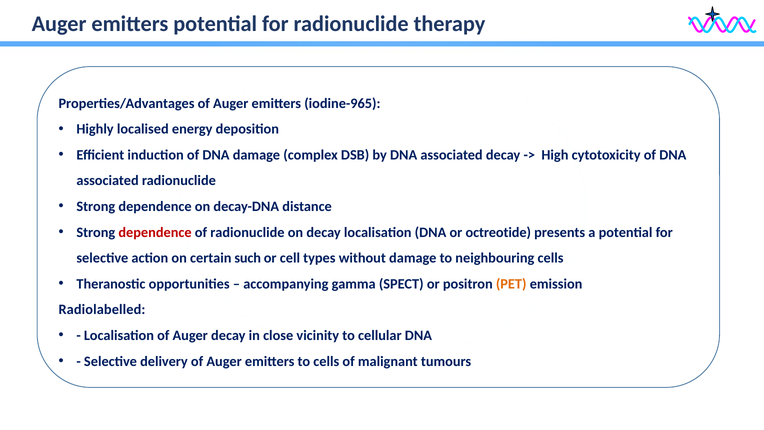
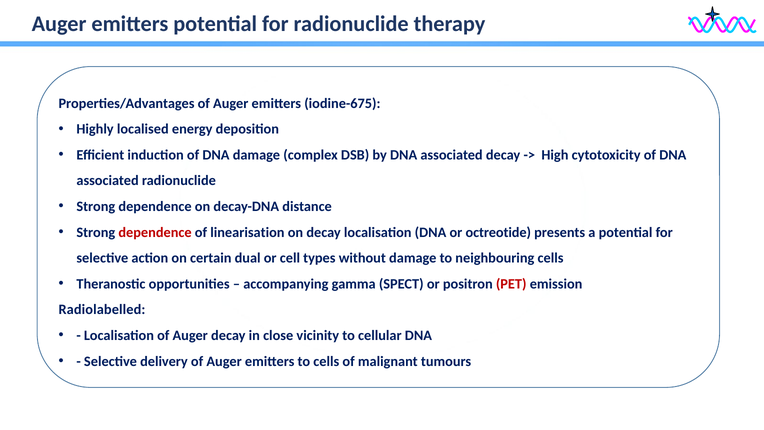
iodine-965: iodine-965 -> iodine-675 (342, 103)
of radionuclide: radionuclide -> linearisation (247, 232)
such: such -> dual (248, 258)
PET colour: orange -> red (511, 284)
